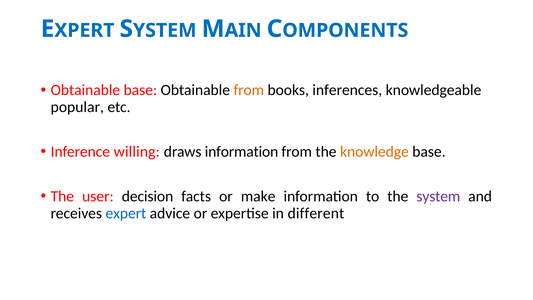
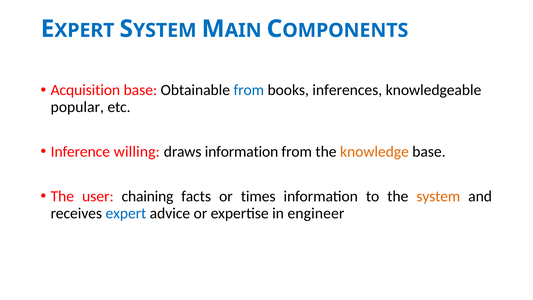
Obtainable: Obtainable -> Acquisition (85, 90)
from colour: orange -> blue (249, 90)
decision: decision -> chaining (148, 196)
make: make -> times (258, 196)
system colour: purple -> orange (438, 196)
different: different -> engineer (316, 213)
